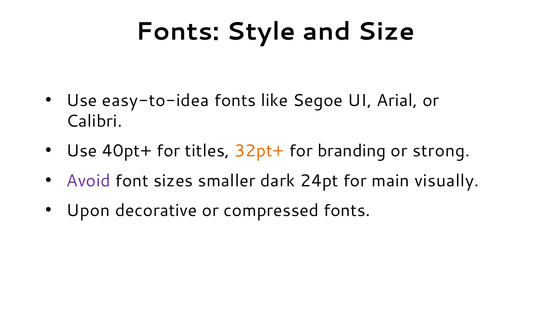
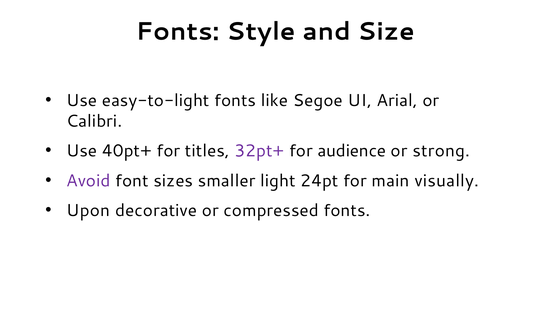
easy-to-idea: easy-to-idea -> easy-to-light (156, 100)
32pt+ colour: orange -> purple (259, 151)
branding: branding -> audience (352, 151)
dark: dark -> light (278, 181)
